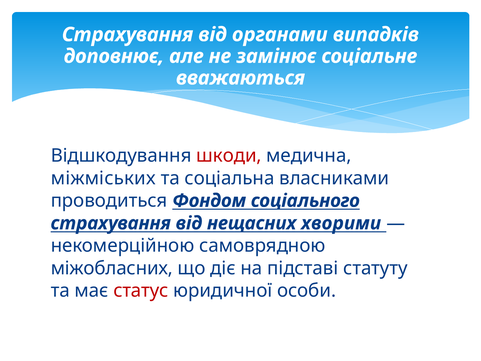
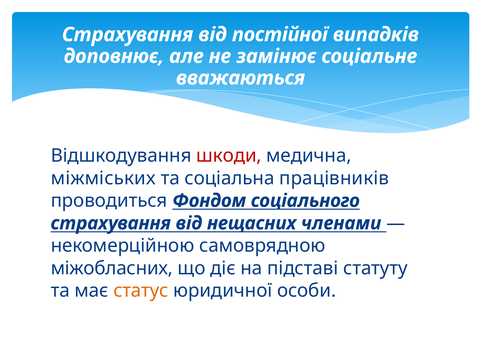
органами: органами -> постійної (280, 35)
власниками: власниками -> працівників (334, 178)
хворими: хворими -> членами (341, 223)
статус colour: red -> orange (141, 290)
